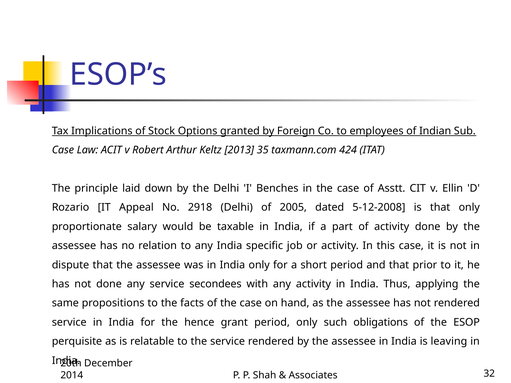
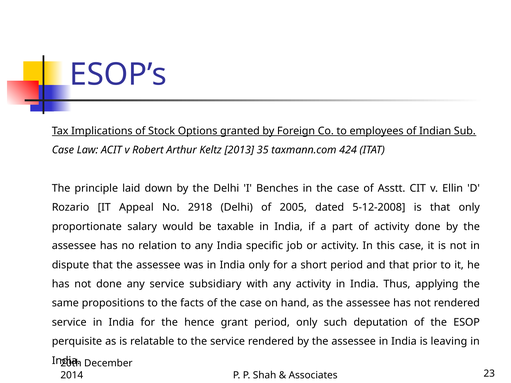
secondees: secondees -> subsidiary (215, 284)
obligations: obligations -> deputation (381, 323)
32: 32 -> 23 (489, 374)
